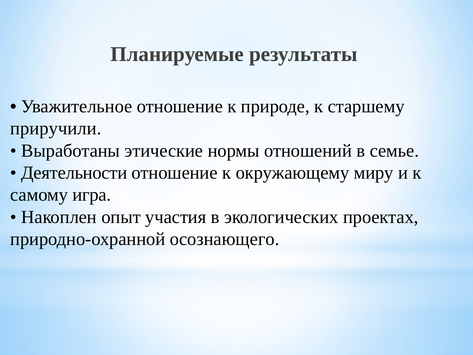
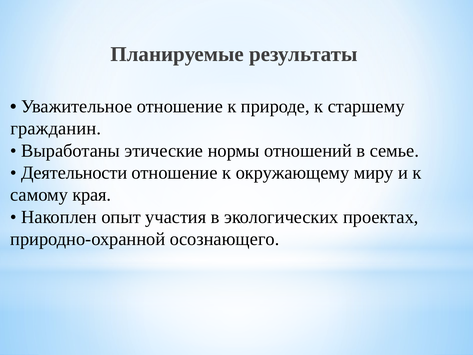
приручили: приручили -> гражданин (56, 128)
игра: игра -> края (92, 195)
